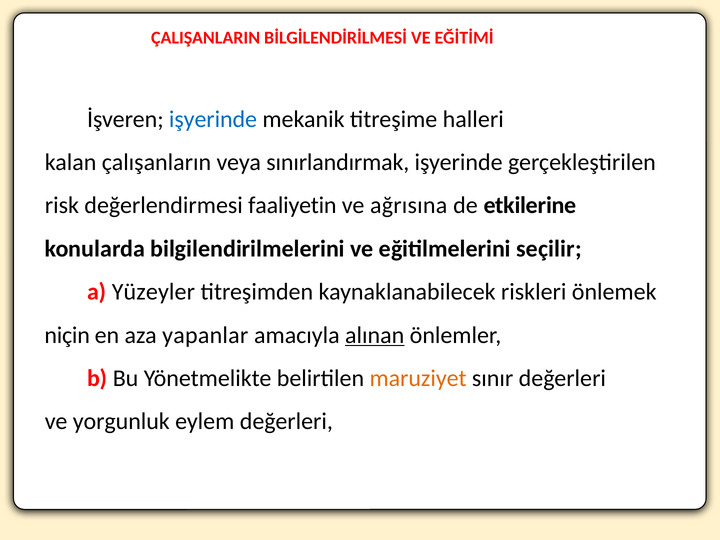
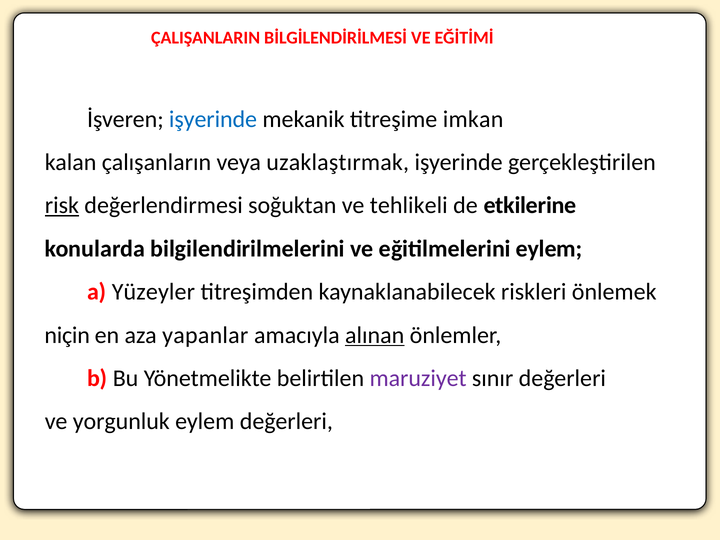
halleri: halleri -> imkan (473, 119)
sınırlandırmak: sınırlandırmak -> uzaklaştırmak (338, 162)
risk underline: none -> present (62, 206)
faaliyetin: faaliyetin -> soğuktan (292, 206)
ağrısına: ağrısına -> tehlikeli (409, 206)
eğitilmelerini seçilir: seçilir -> eylem (549, 249)
maruziyet colour: orange -> purple (418, 378)
